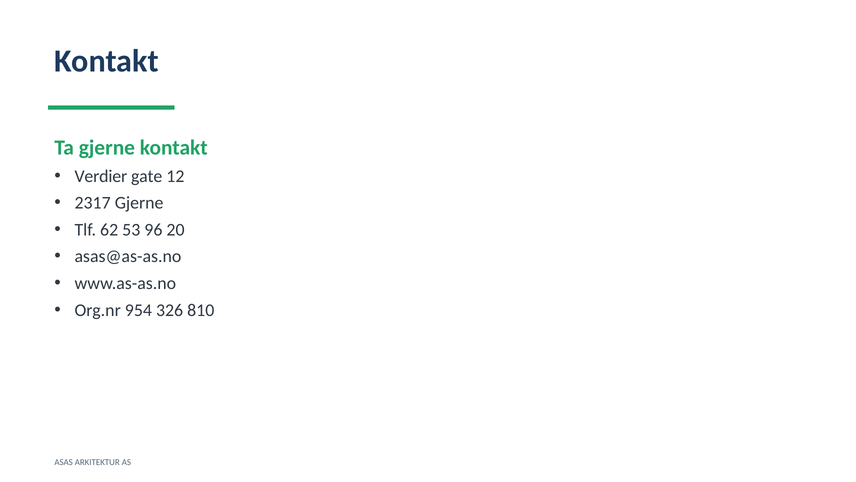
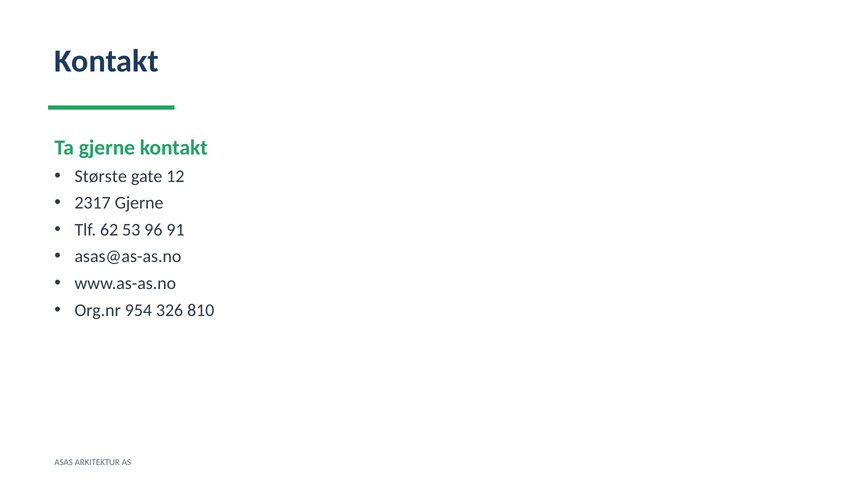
Verdier: Verdier -> Største (101, 176)
20: 20 -> 91 (176, 230)
